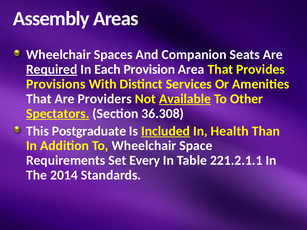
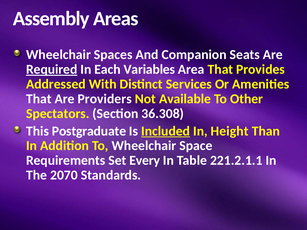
Provision: Provision -> Variables (149, 69)
Provisions: Provisions -> Addressed (56, 84)
Available underline: present -> none (185, 99)
Spectators underline: present -> none (58, 114)
Health: Health -> Height (230, 131)
2014: 2014 -> 2070 (64, 175)
